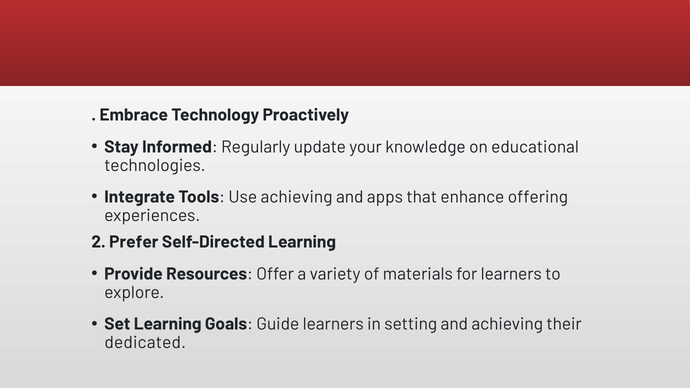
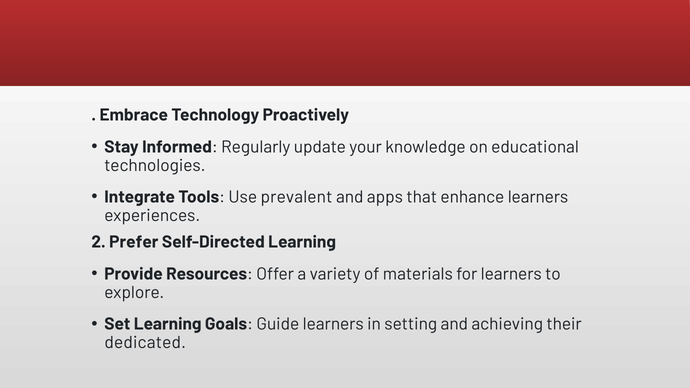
Use achieving: achieving -> prevalent (296, 197)
enhance offering: offering -> learners (538, 197)
